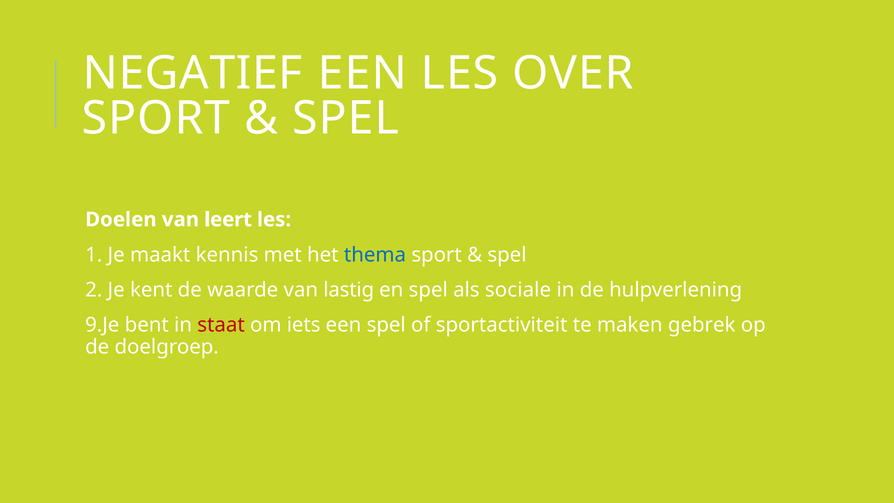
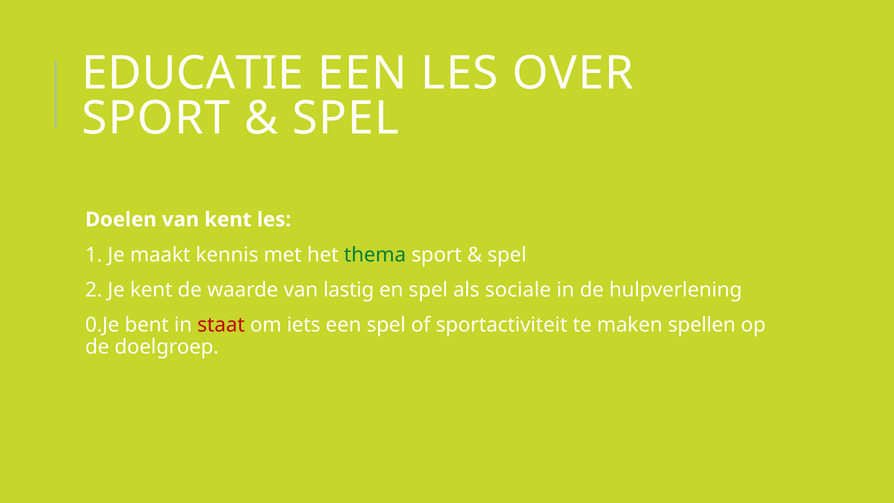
NEGATIEF: NEGATIEF -> EDUCATIE (193, 74)
van leert: leert -> kent (228, 220)
thema colour: blue -> green (375, 255)
9.Je: 9.Je -> 0.Je (102, 325)
gebrek: gebrek -> spellen (702, 325)
